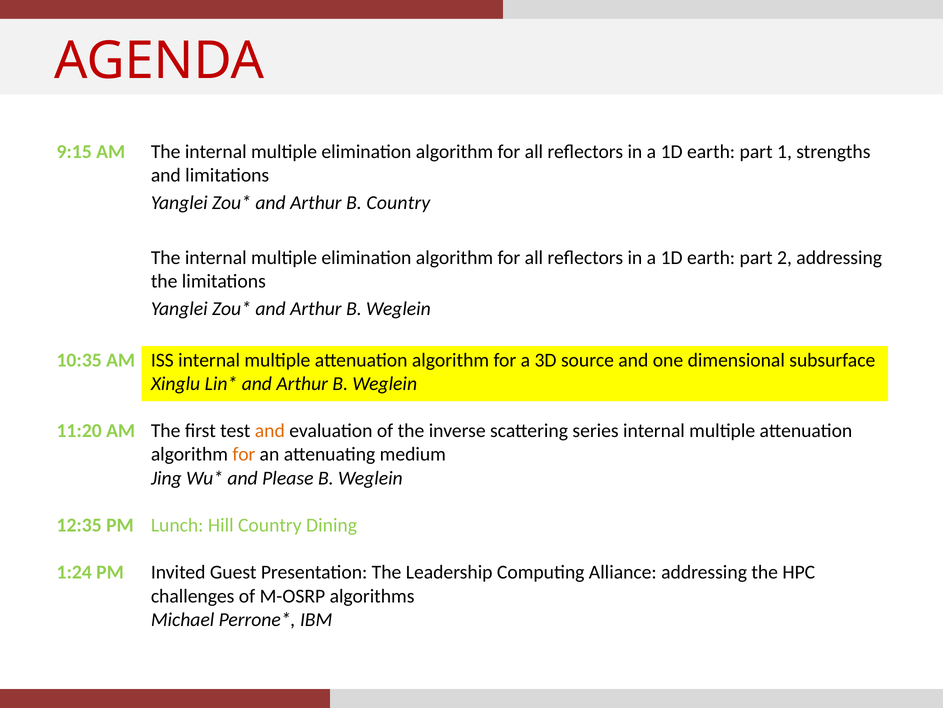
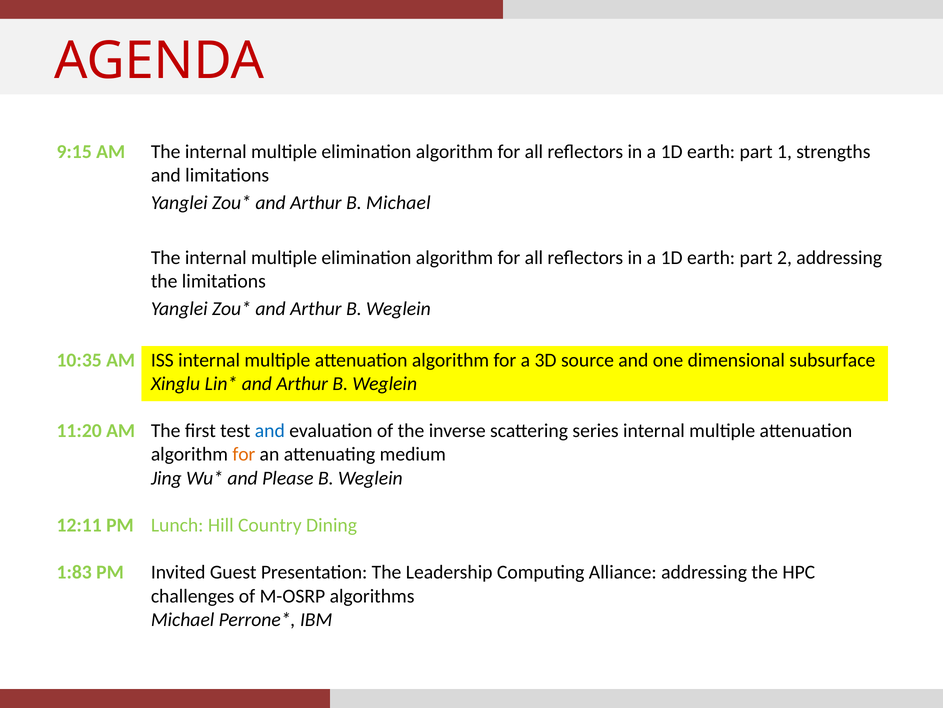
B Country: Country -> Michael (398, 203)
and colour: orange -> blue (270, 430)
12:35: 12:35 -> 12:11 (79, 525)
1:24: 1:24 -> 1:83 (74, 572)
